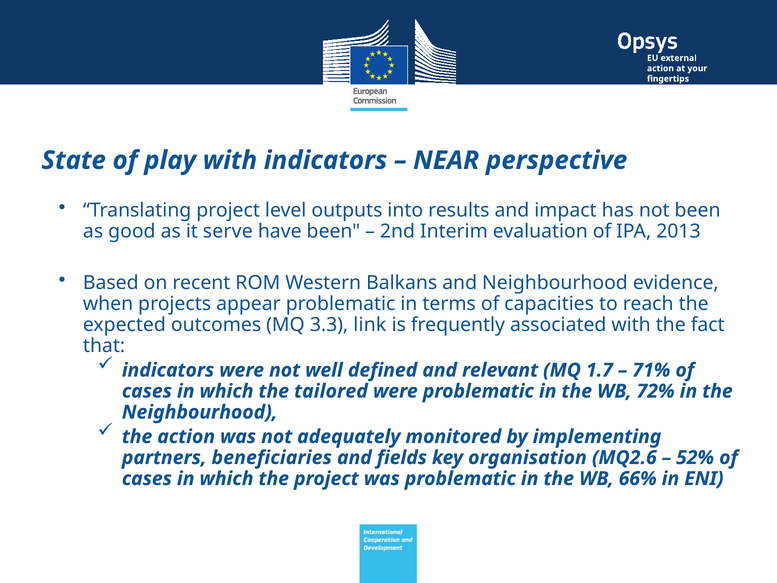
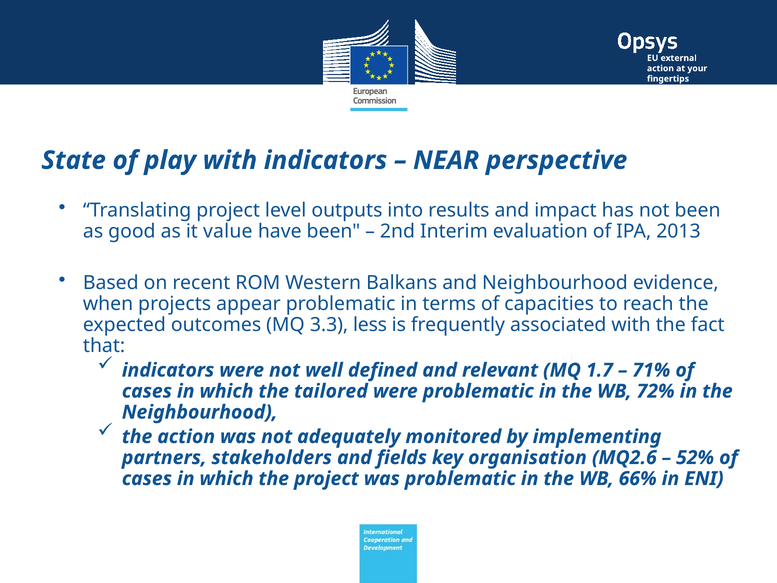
serve: serve -> value (228, 231)
link: link -> less (370, 325)
beneficiaries: beneficiaries -> stakeholders (272, 457)
